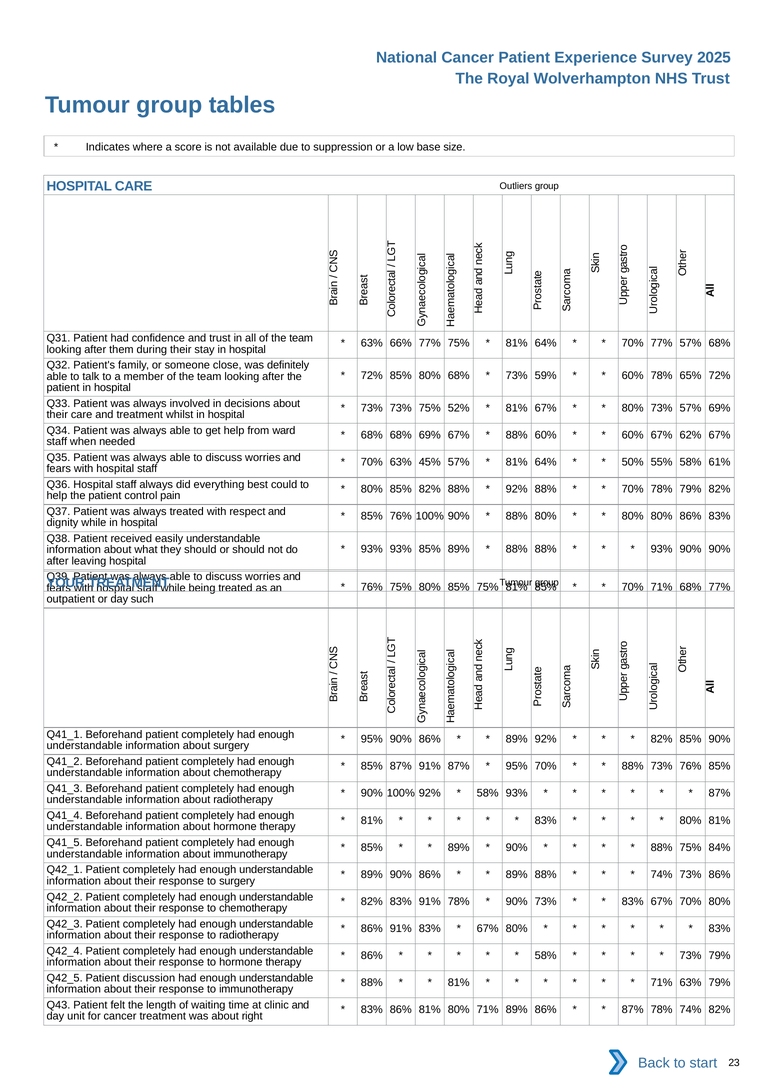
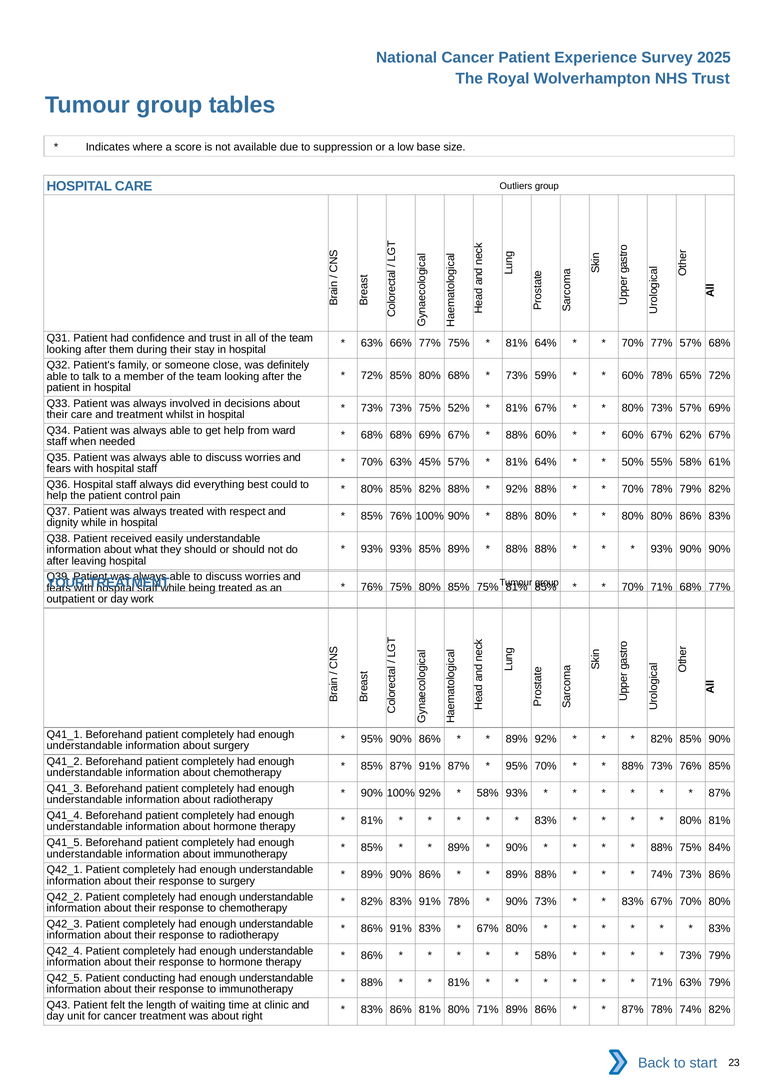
such: such -> work (142, 599)
discussion: discussion -> conducting (149, 978)
